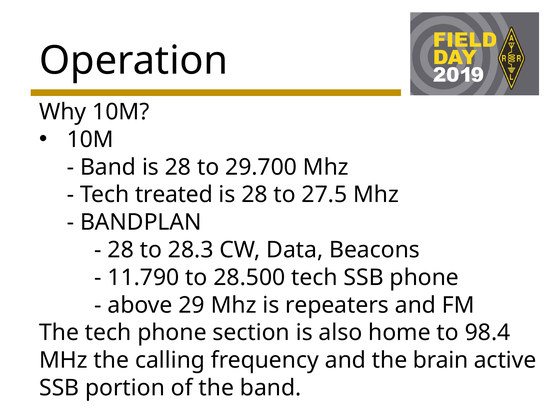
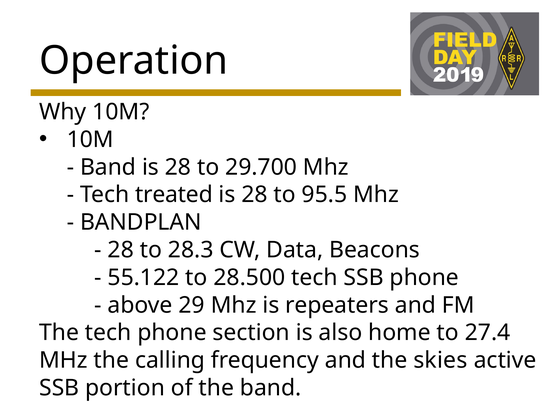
27.5: 27.5 -> 95.5 (324, 194)
11.790: 11.790 -> 55.122 (143, 277)
98.4: 98.4 -> 27.4 (488, 332)
brain: brain -> skies (440, 360)
